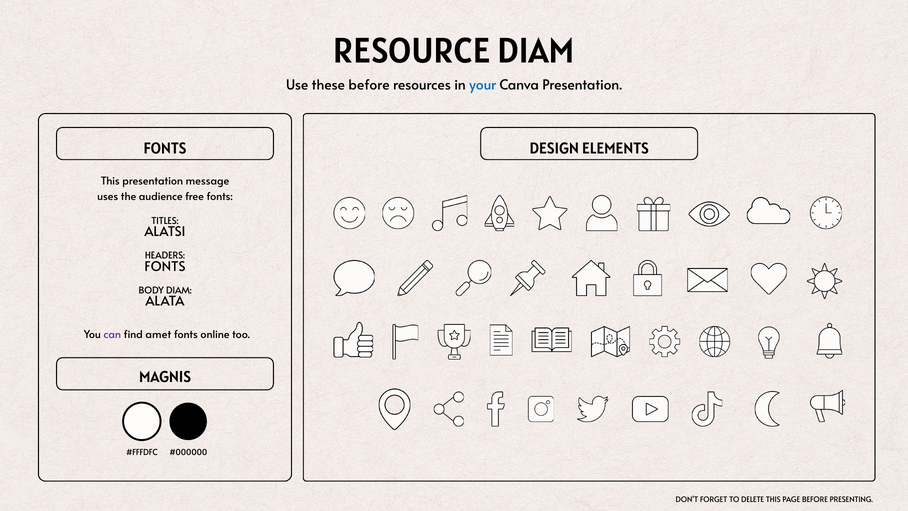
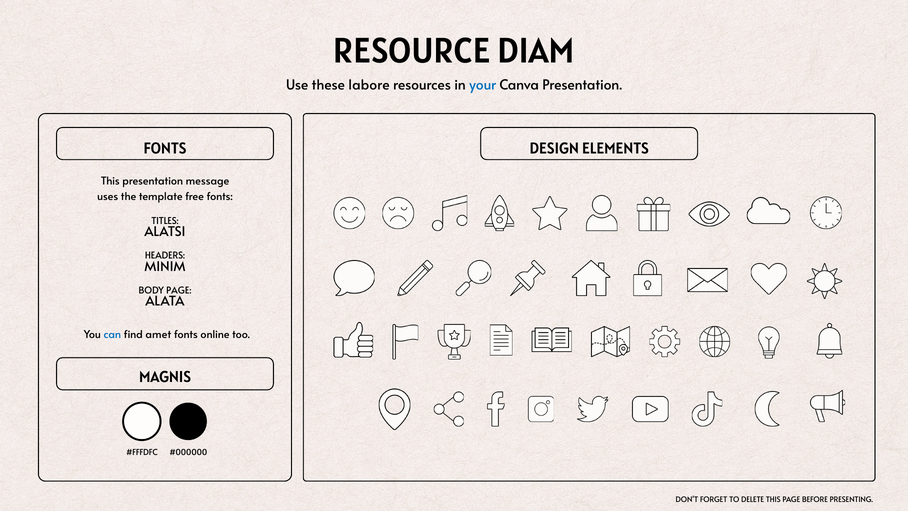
these before: before -> labore (369, 85)
audience: audience -> template (161, 197)
FONTS: FONTS -> MINIM (165, 266)
BODY DIAM: DIAM -> PAGE (179, 290)
can colour: purple -> blue (112, 335)
